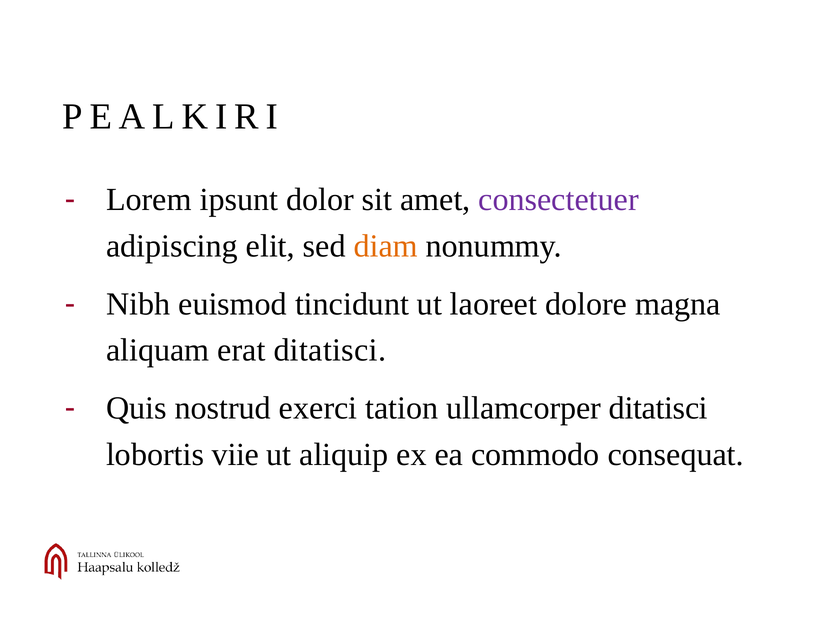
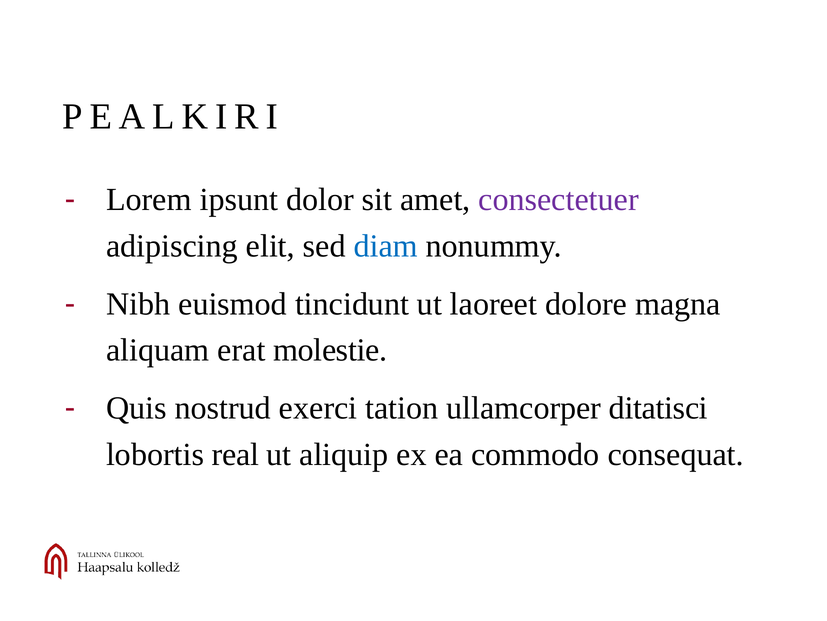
diam colour: orange -> blue (386, 246)
erat ditatisci: ditatisci -> molestie (330, 350)
viie: viie -> real (235, 454)
